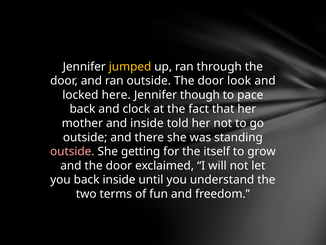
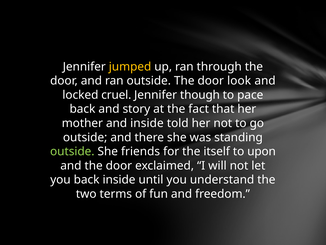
here: here -> cruel (116, 95)
clock: clock -> story (136, 109)
outside colour: pink -> light green (72, 151)
getting: getting -> friends (141, 151)
grow: grow -> upon (262, 151)
